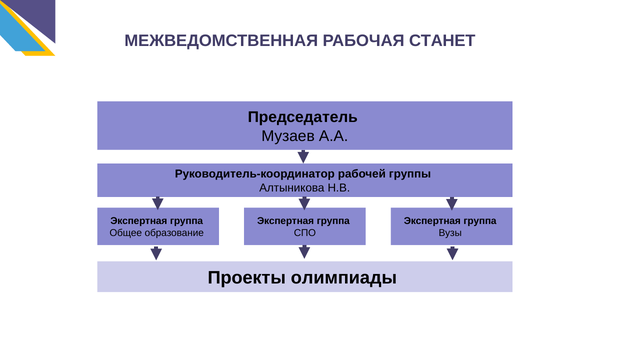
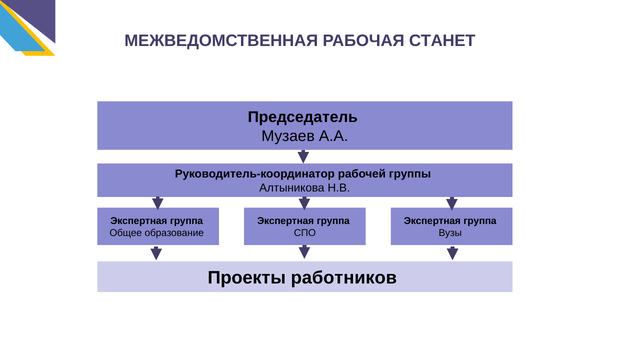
олимпиады: олимпиады -> работников (344, 278)
